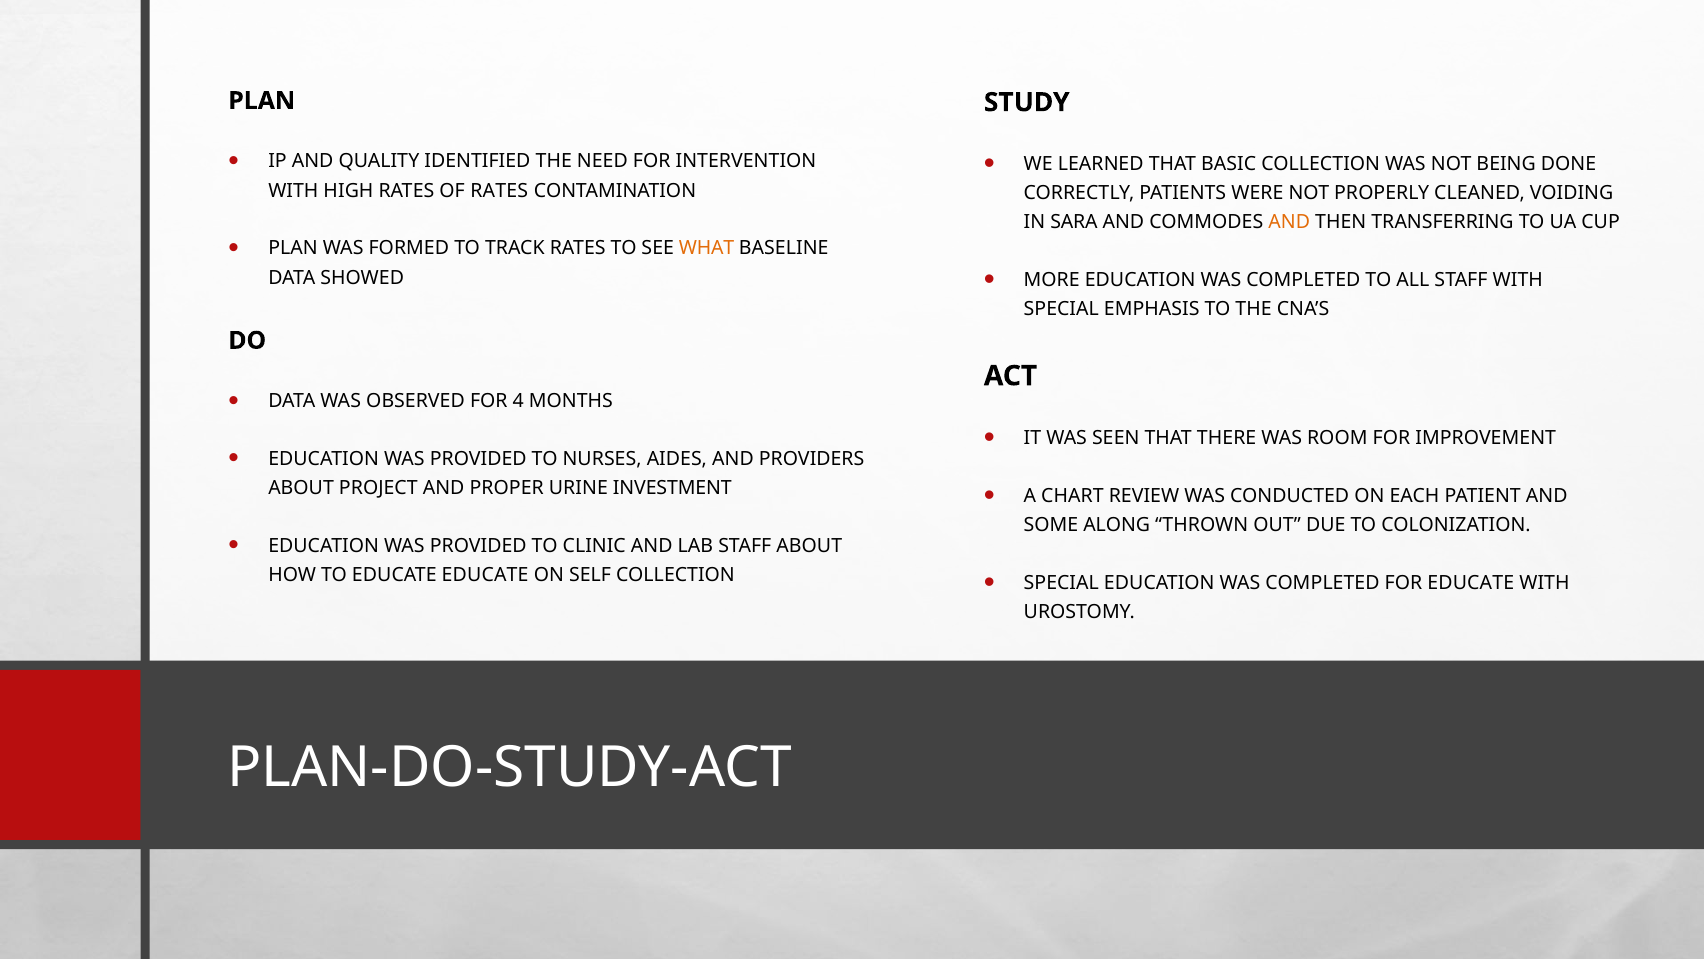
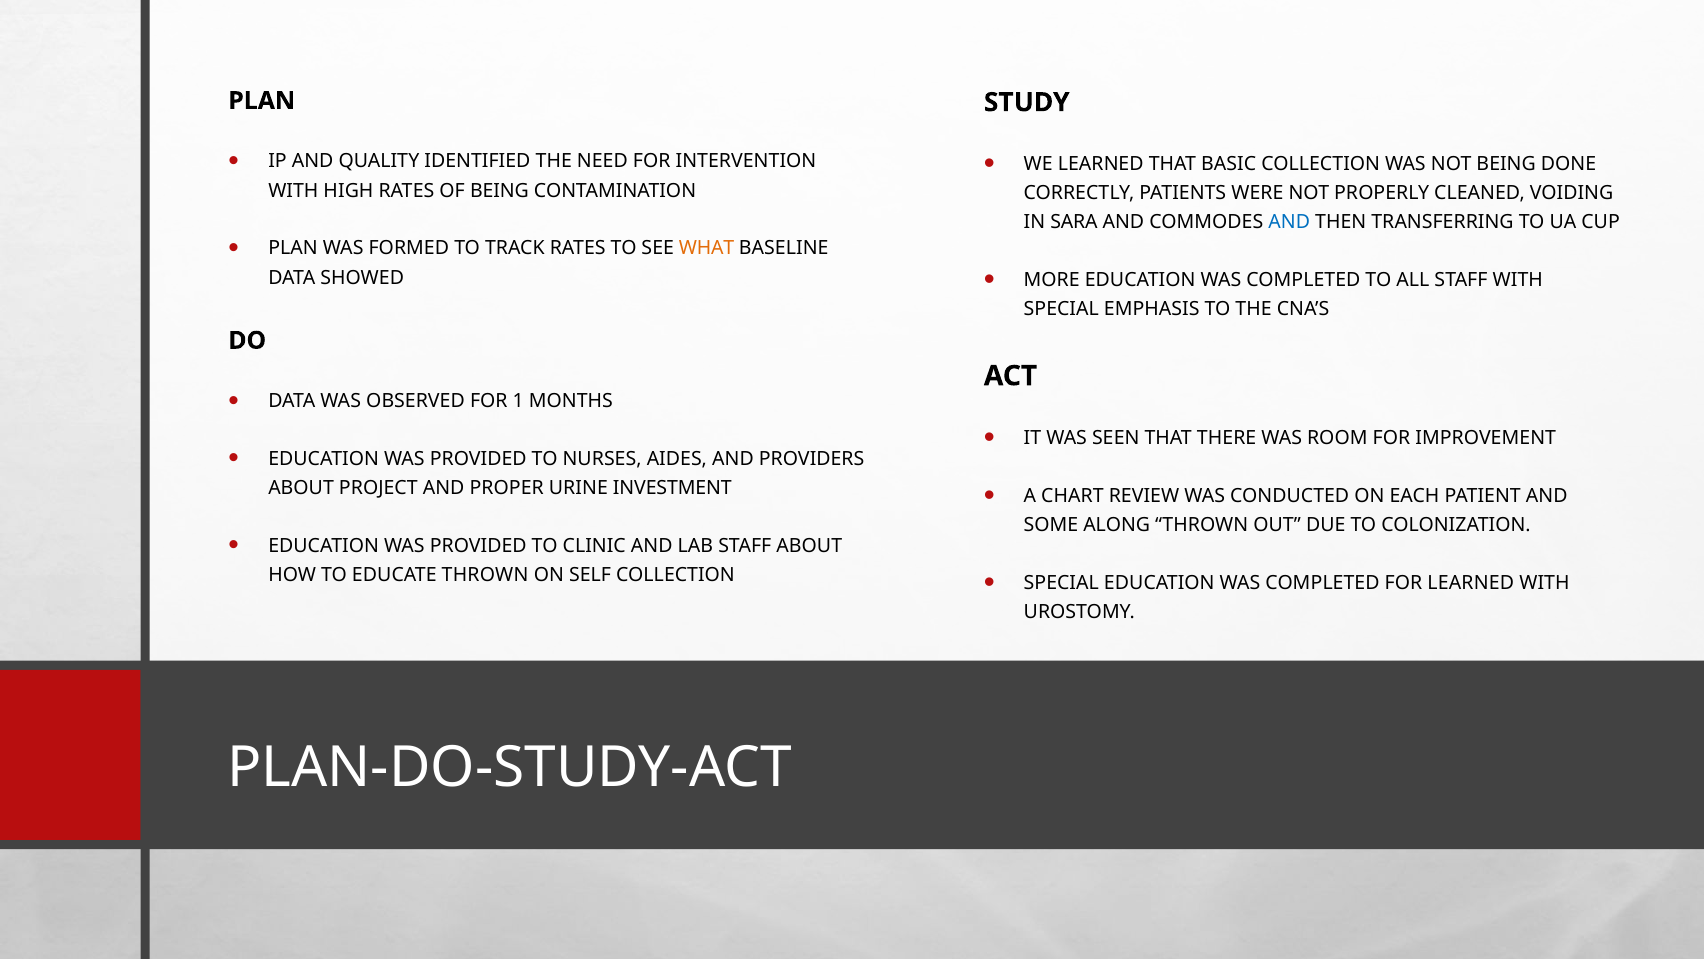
OF RATES: RATES -> BEING (499, 190)
AND colour: orange -> blue (1289, 222)
4: 4 -> 1 (518, 401)
FOR EDUCATE: EDUCATE -> LEARNED (1471, 583)
EDUCATE EDUCATE: EDUCATE -> THROWN (485, 575)
